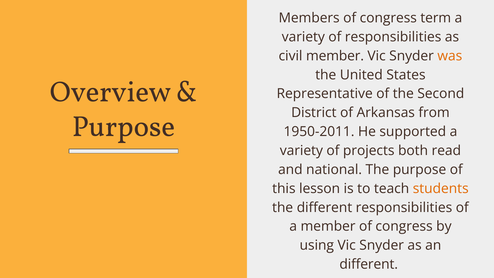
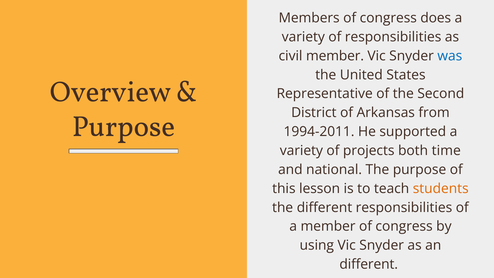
term: term -> does (436, 18)
was colour: orange -> blue (450, 56)
1950-2011: 1950-2011 -> 1994-2011 (319, 132)
read: read -> time (446, 151)
